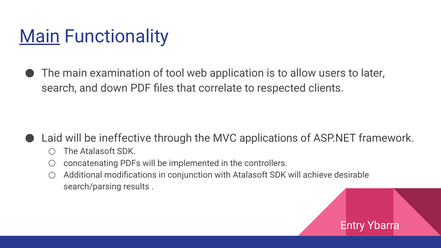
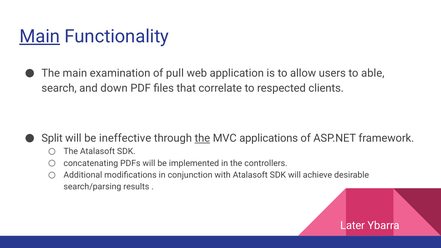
tool: tool -> pull (175, 73)
later: later -> able (373, 73)
Laid: Laid -> Split (52, 138)
the underline: none -> present (202, 138)
Entry: Entry -> Later (353, 226)
